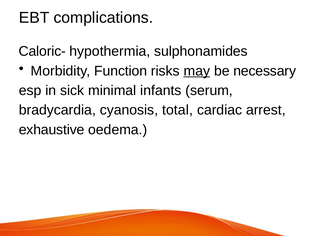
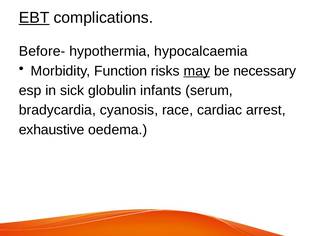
EBT underline: none -> present (34, 18)
Caloric-: Caloric- -> Before- (42, 51)
sulphonamides: sulphonamides -> hypocalcaemia (201, 51)
minimal: minimal -> globulin (112, 91)
total: total -> race (178, 110)
